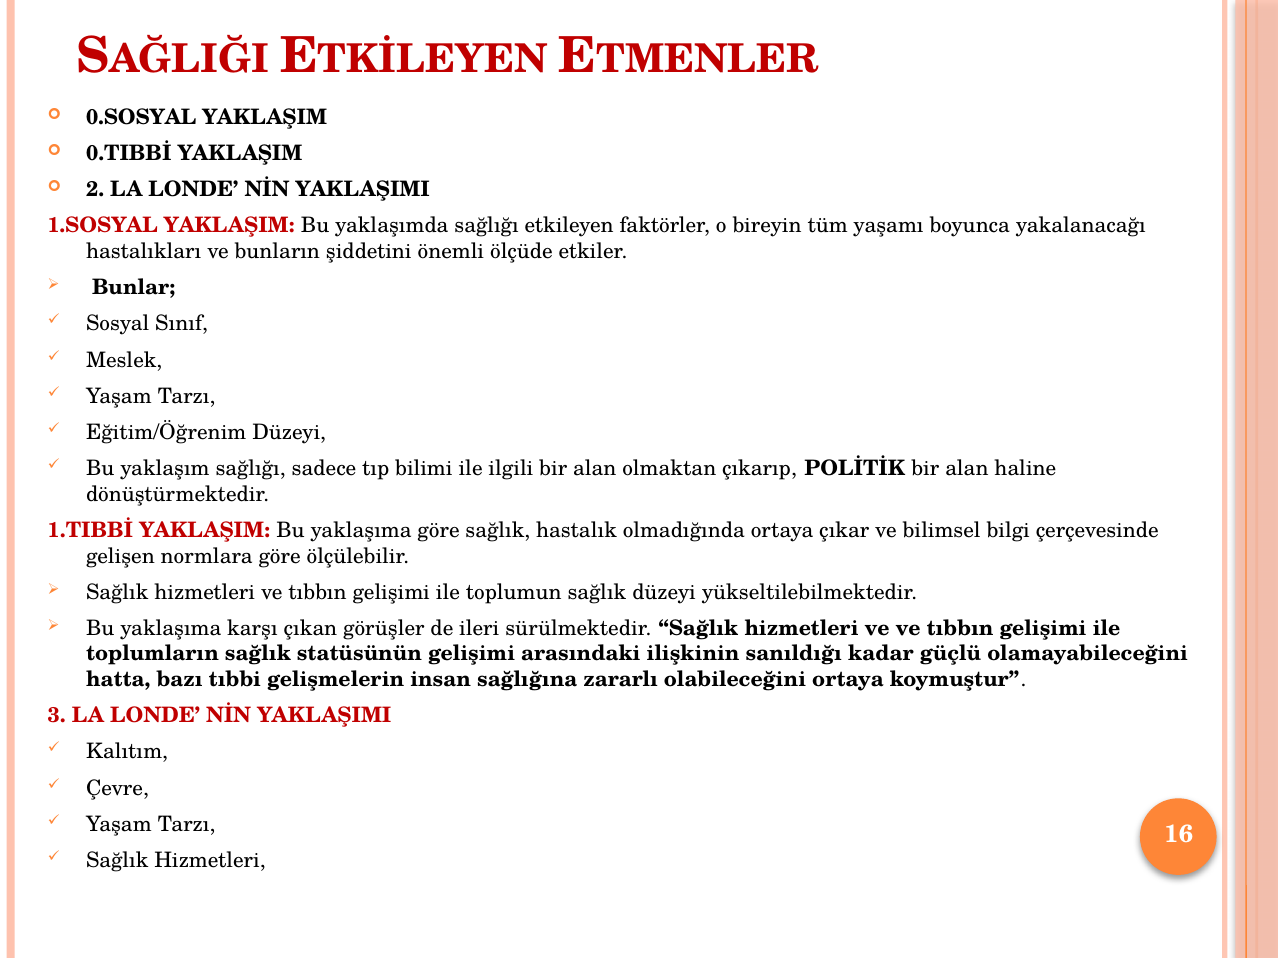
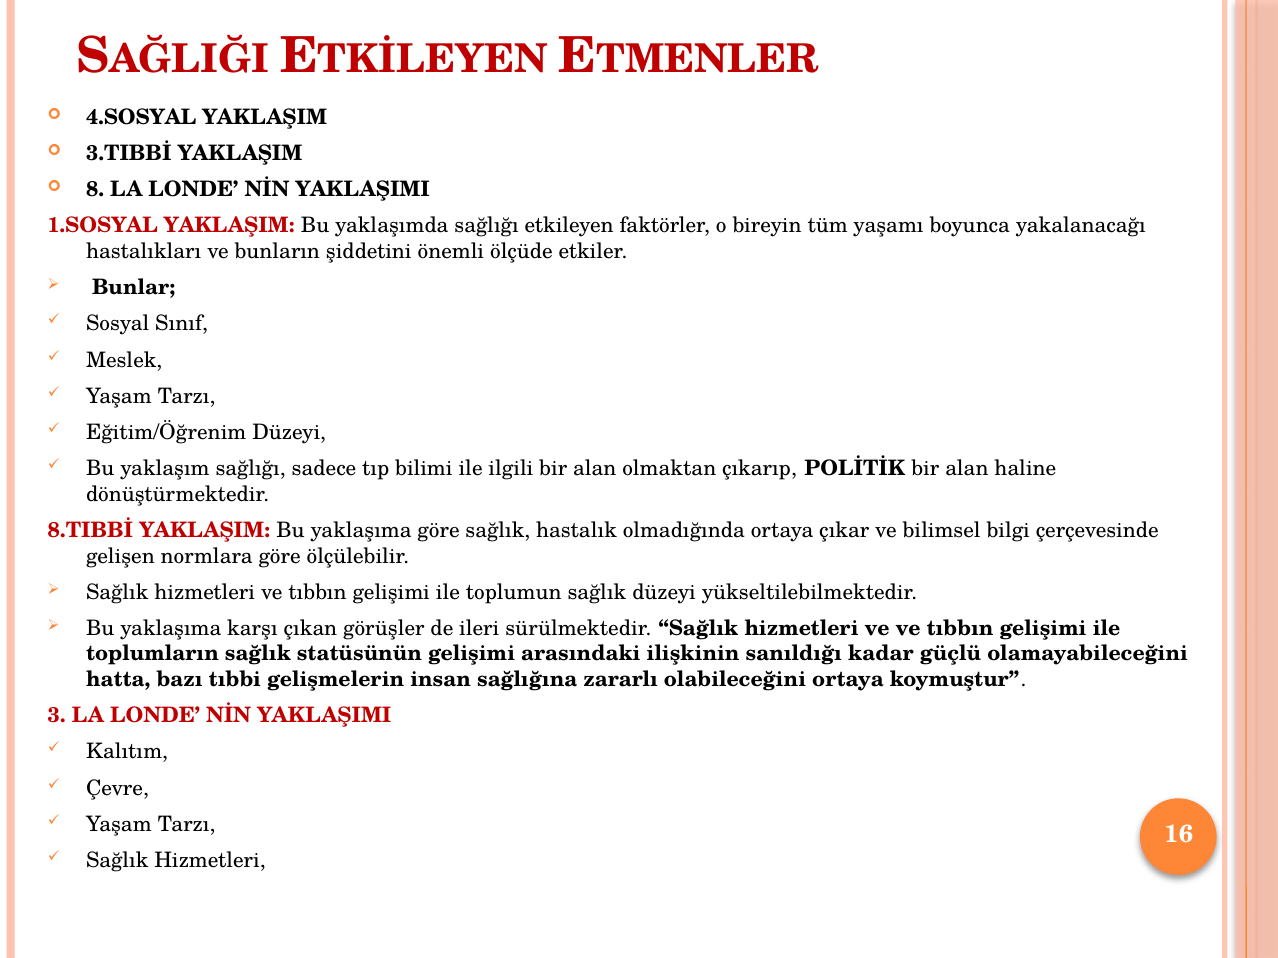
0.SOSYAL: 0.SOSYAL -> 4.SOSYAL (141, 117)
0.TIBBİ: 0.TIBBİ -> 3.TIBBİ (129, 154)
2: 2 -> 8 (95, 190)
1.TIBBİ: 1.TIBBİ -> 8.TIBBİ (90, 531)
